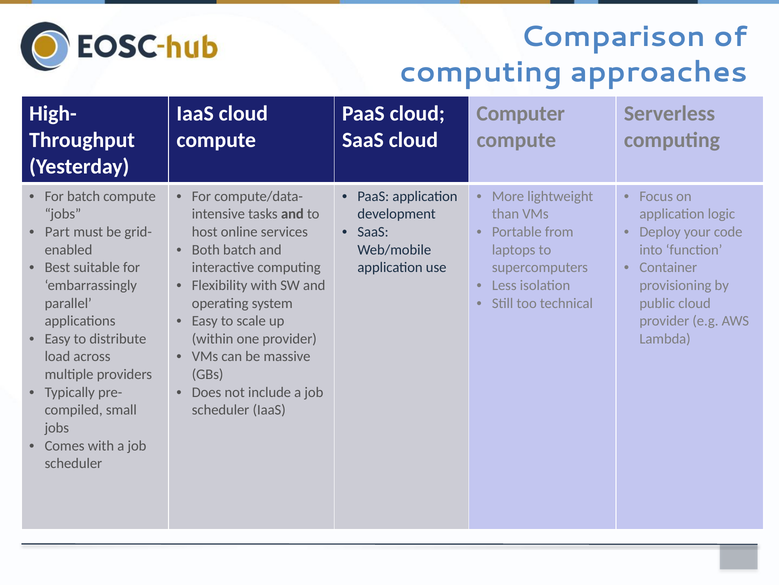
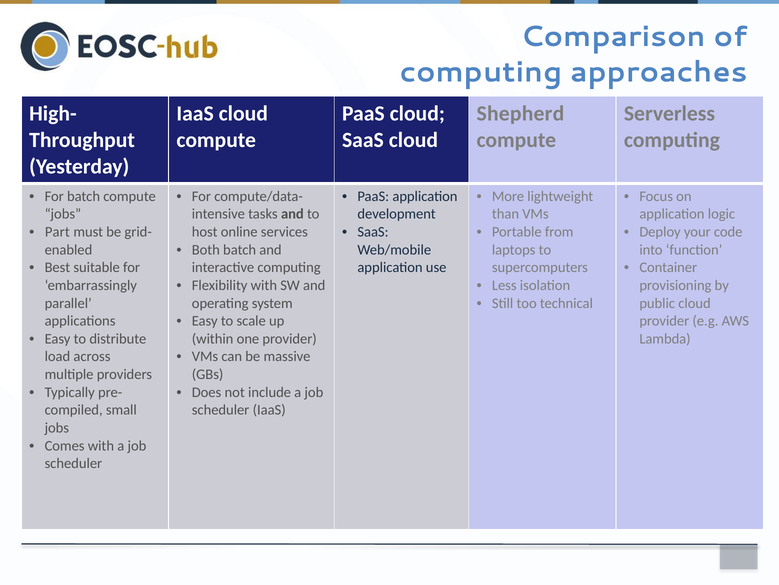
Computer: Computer -> Shepherd (520, 113)
